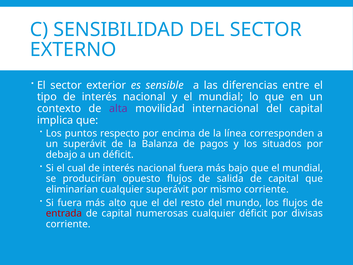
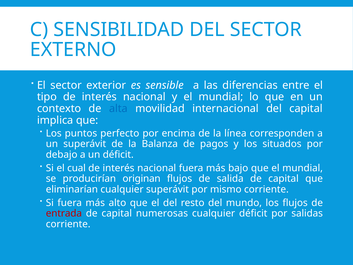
alta colour: purple -> blue (118, 108)
respecto: respecto -> perfecto (120, 133)
opuesto: opuesto -> originan (142, 179)
divisas: divisas -> salidas (307, 213)
